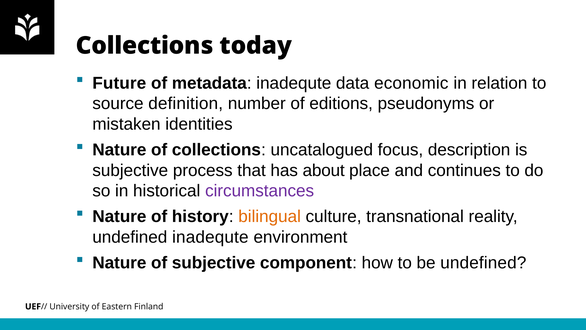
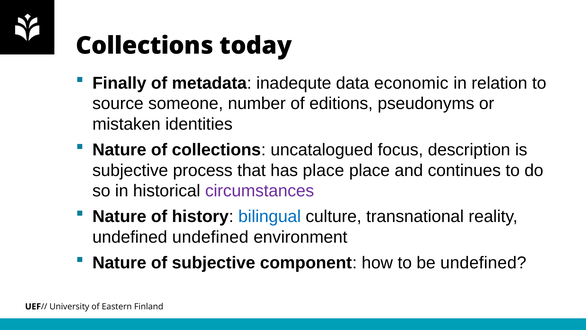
Future: Future -> Finally (119, 83)
definition: definition -> someone (186, 104)
has about: about -> place (323, 170)
bilingual colour: orange -> blue (270, 216)
undefined inadequte: inadequte -> undefined (210, 237)
